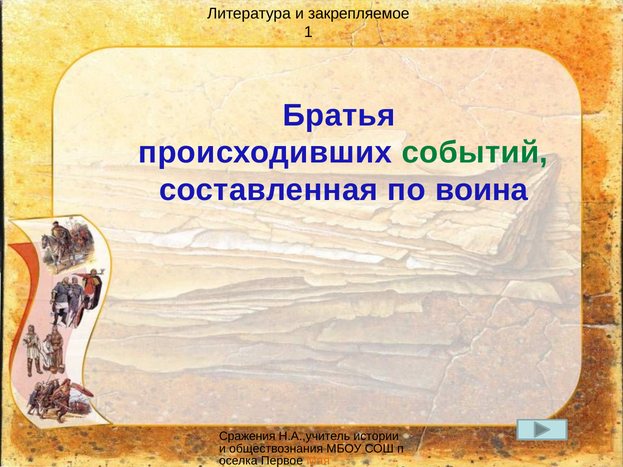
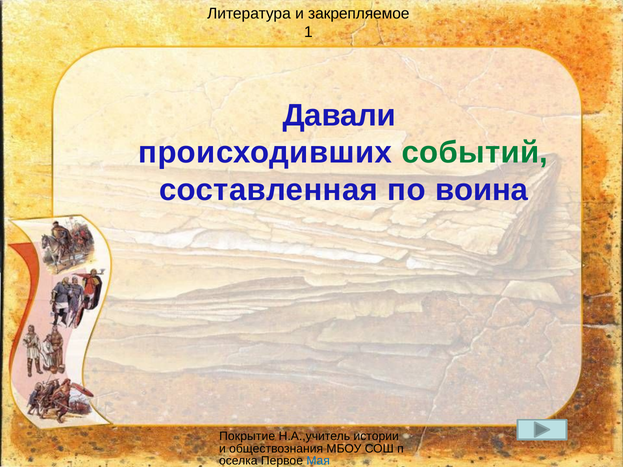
Братья: Братья -> Давали (339, 115)
Сражения: Сражения -> Покрытие (247, 437)
Мая colour: orange -> blue (318, 461)
